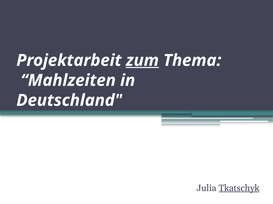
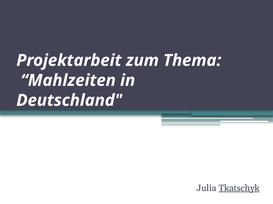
zum underline: present -> none (142, 61)
